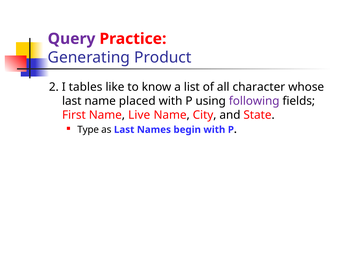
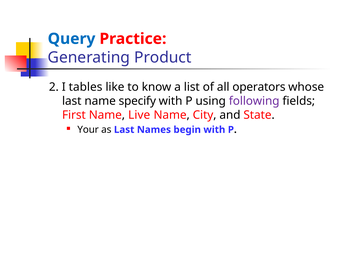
Query colour: purple -> blue (72, 39)
character: character -> operators (259, 87)
placed: placed -> specify (137, 101)
Type: Type -> Your (88, 130)
